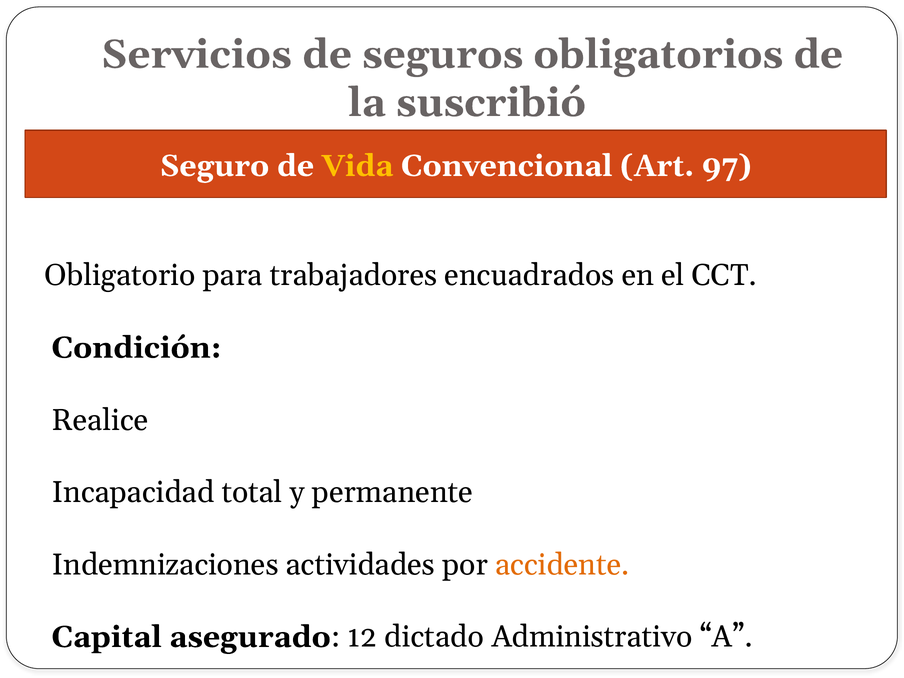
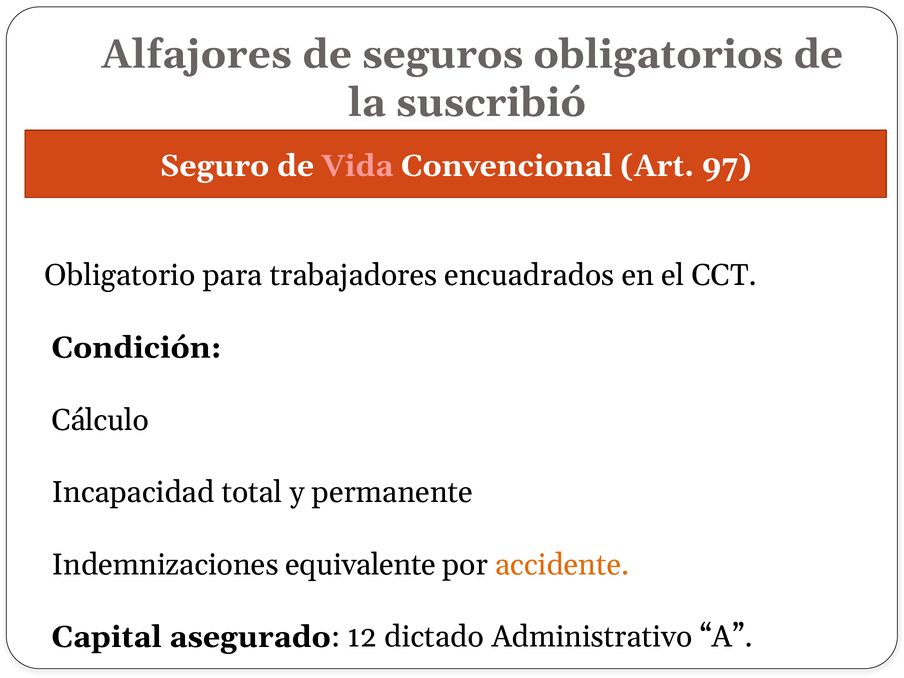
Servicios: Servicios -> Alfajores (196, 54)
Vida colour: yellow -> pink (358, 166)
Realice: Realice -> Cálculo (100, 420)
actividades: actividades -> equivalente (361, 565)
